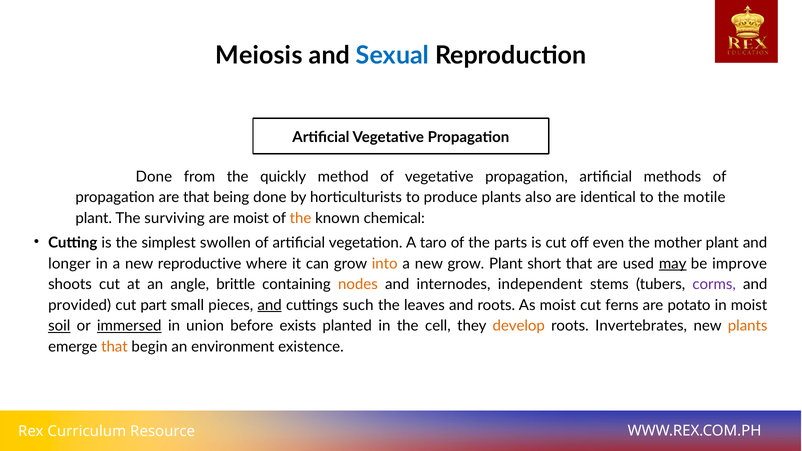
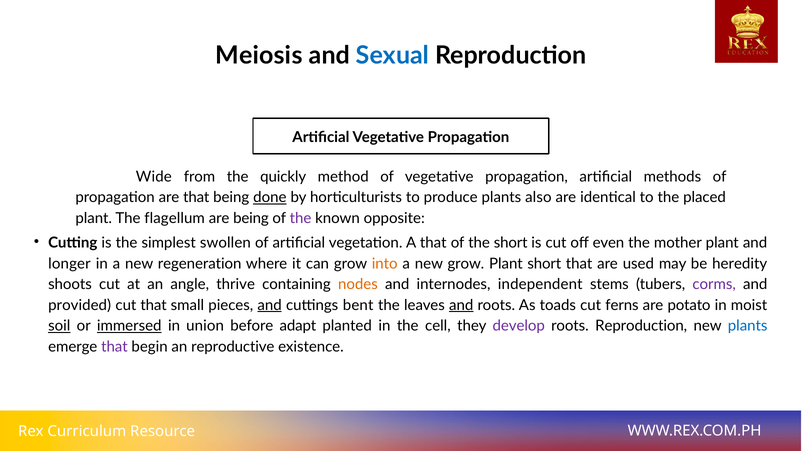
Done: Done -> Wide (154, 177)
done underline: none -> present (270, 197)
motile: motile -> placed (704, 197)
surviving: surviving -> flagellum (175, 218)
are moist: moist -> being (251, 218)
the colour: orange -> purple (300, 218)
chemical: chemical -> opposite (394, 218)
A taro: taro -> that (433, 243)
the parts: parts -> short (511, 243)
reproductive: reproductive -> regeneration (200, 264)
may underline: present -> none (673, 264)
improve: improve -> heredity (740, 264)
brittle: brittle -> thrive (236, 285)
cut part: part -> that (154, 305)
such: such -> bent (358, 305)
and underline: none -> present (461, 305)
As moist: moist -> toads (558, 305)
exists: exists -> adapt (298, 326)
develop colour: orange -> purple (519, 326)
roots Invertebrates: Invertebrates -> Reproduction (641, 326)
plants colour: orange -> blue (748, 326)
that colour: orange -> purple (114, 347)
environment: environment -> reproductive (233, 347)
